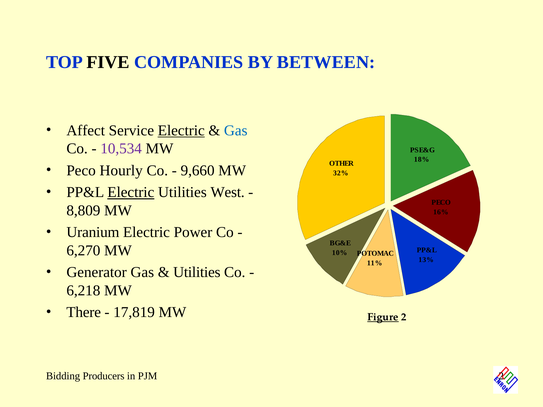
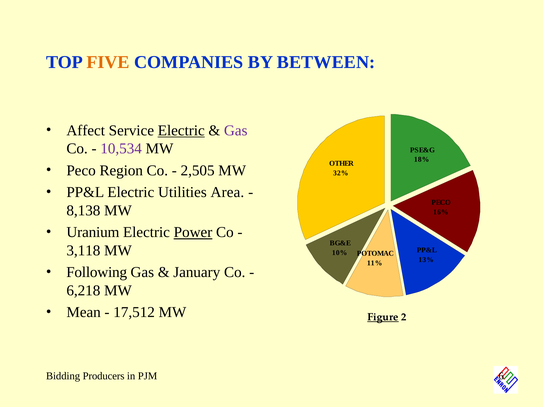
FIVE colour: black -> orange (108, 62)
Gas colour: blue -> purple (236, 131)
Hourly: Hourly -> Region (121, 171)
9,660: 9,660 -> 2,505 (198, 171)
Electric underline: present -> none (131, 192)
West: West -> Area (227, 192)
8,809: 8,809 -> 8,138 (83, 211)
Power underline: none -> present (193, 232)
6,270: 6,270 -> 3,118 (83, 251)
Generator: Generator -> Following (97, 273)
Utilities: Utilities -> January (197, 273)
There: There -> Mean (84, 313)
17,819: 17,819 -> 17,512 (134, 313)
PJM 2: 2 -> 6 (501, 376)
